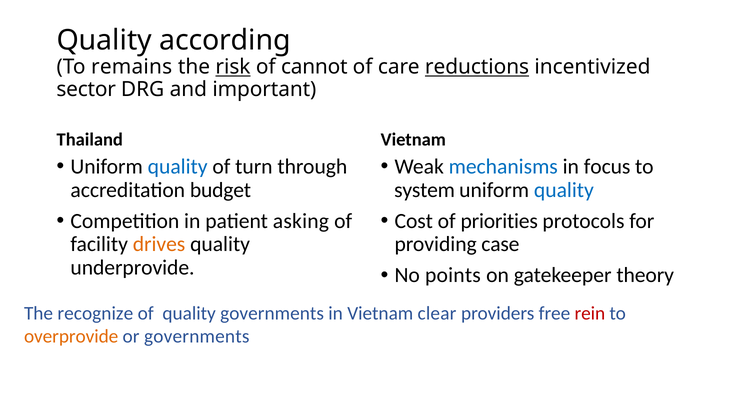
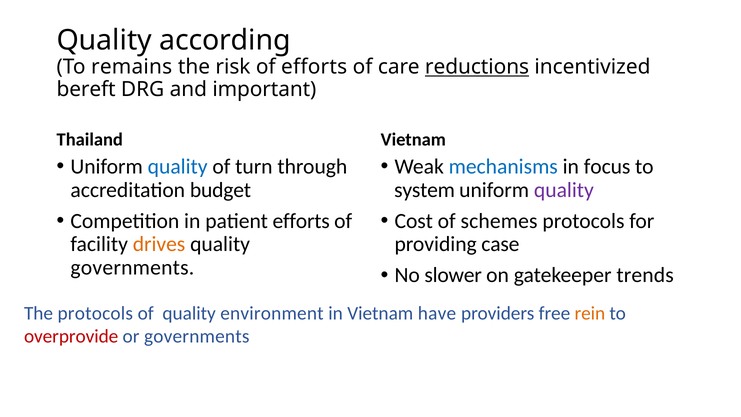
risk underline: present -> none (233, 67)
of cannot: cannot -> efforts (314, 67)
sector: sector -> bereft (86, 89)
quality colour: blue -> purple (564, 190)
patient asking: asking -> efforts (301, 221)
priorities: priorities -> schemes (499, 221)
underprovide: underprovide -> governments (132, 267)
points: points -> slower (453, 275)
theory: theory -> trends (645, 275)
The recognize: recognize -> protocols (95, 313)
quality governments: governments -> environment (272, 313)
clear: clear -> have (437, 313)
rein colour: red -> orange (590, 313)
overprovide colour: orange -> red (71, 336)
